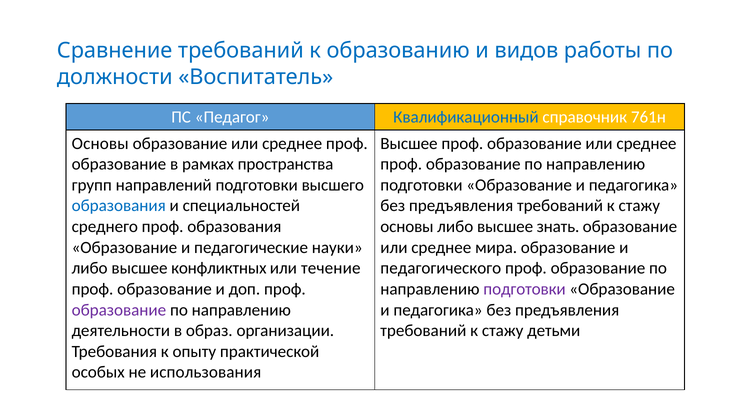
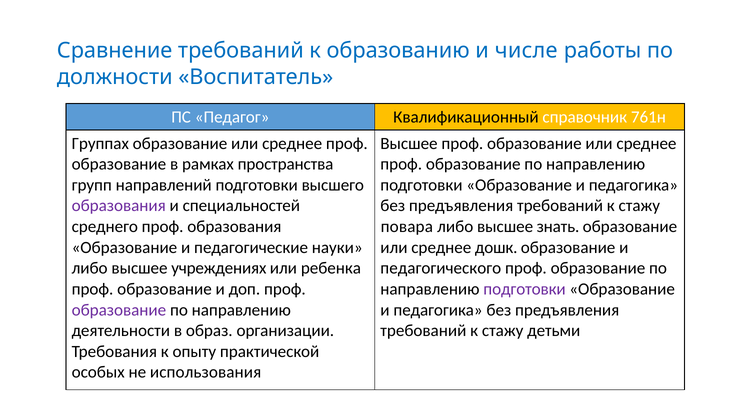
видов: видов -> числе (526, 50)
Квалификационный colour: blue -> black (466, 117)
Основы: Основы -> Группах (100, 143)
образования colour: blue -> purple (119, 206)
основы: основы -> повара (407, 226)
мира: мира -> дошк (496, 247)
конфликтных: конфликтных -> учреждениях (219, 268)
течение: течение -> ребенка (331, 268)
